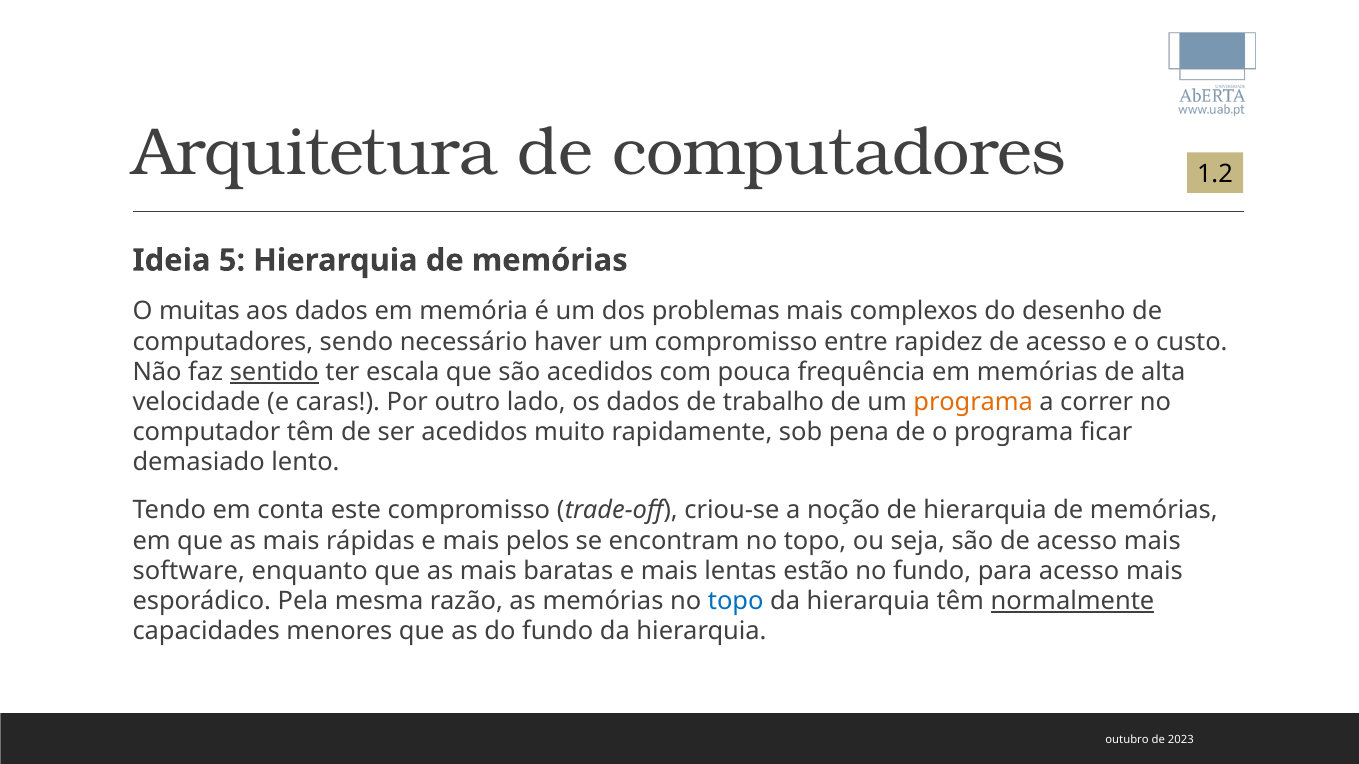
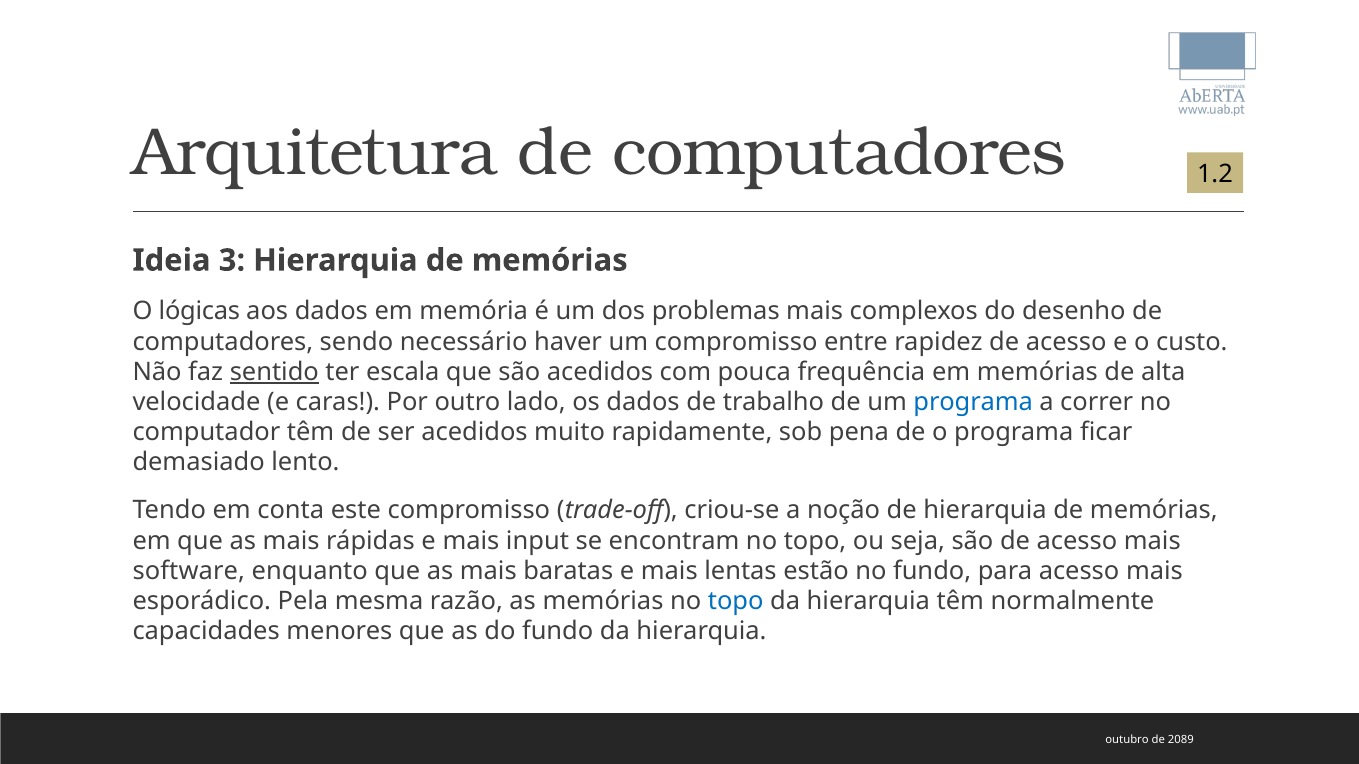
5: 5 -> 3 (232, 261)
muitas: muitas -> lógicas (199, 312)
programa colour: orange -> blue (973, 402)
pelos: pelos -> input (537, 541)
normalmente underline: present -> none (1072, 602)
2023: 2023 -> 2089 (1181, 740)
